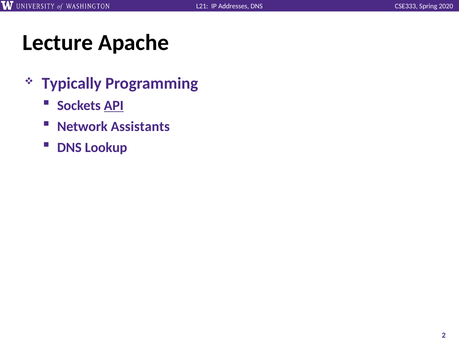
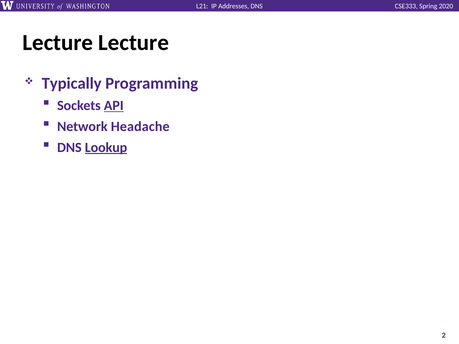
Lecture Apache: Apache -> Lecture (134, 43)
Assistants: Assistants -> Headache (140, 127)
Lookup underline: none -> present (106, 148)
